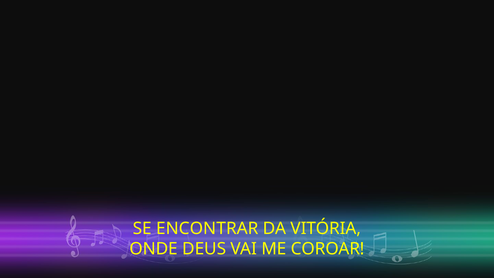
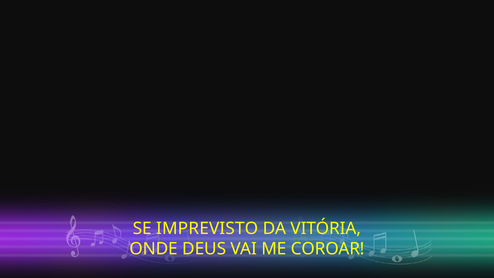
ENCONTRAR: ENCONTRAR -> IMPREVISTO (207, 228)
